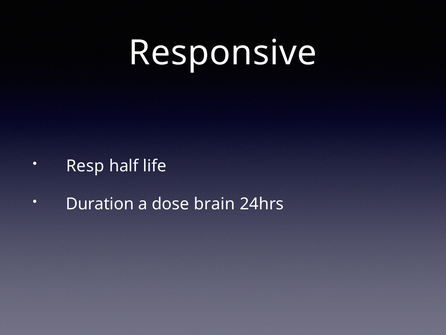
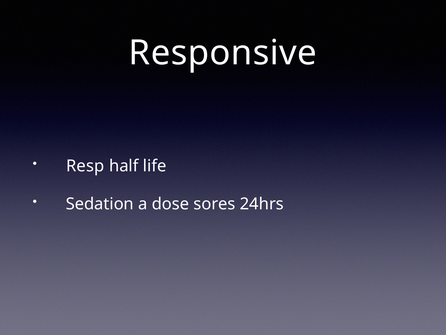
Duration: Duration -> Sedation (100, 204)
brain: brain -> sores (215, 204)
